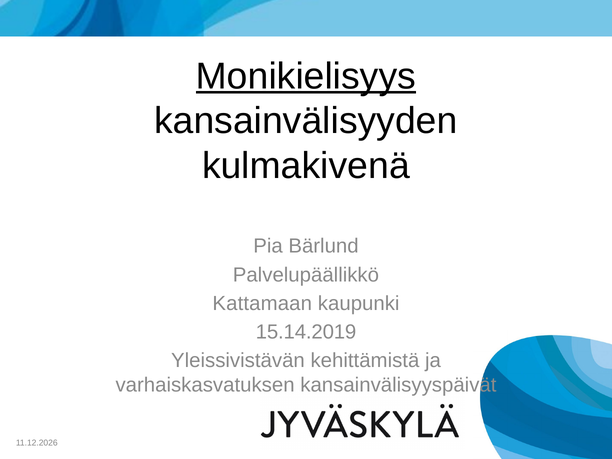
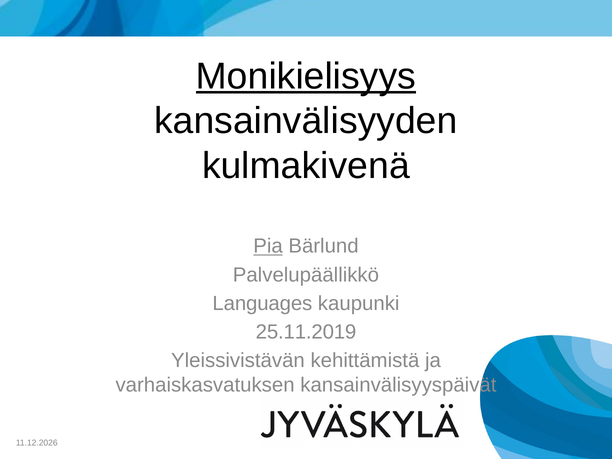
Pia underline: none -> present (268, 246)
Kattamaan: Kattamaan -> Languages (262, 303)
15.14.2019: 15.14.2019 -> 25.11.2019 (306, 332)
